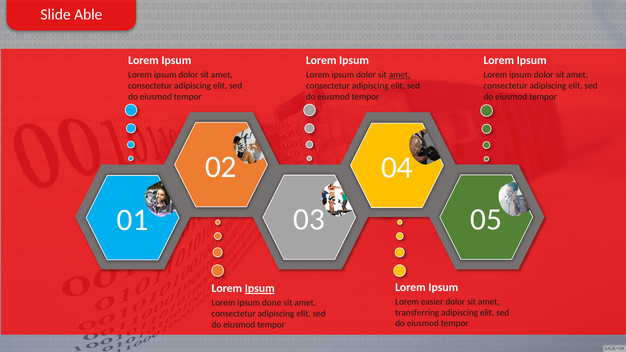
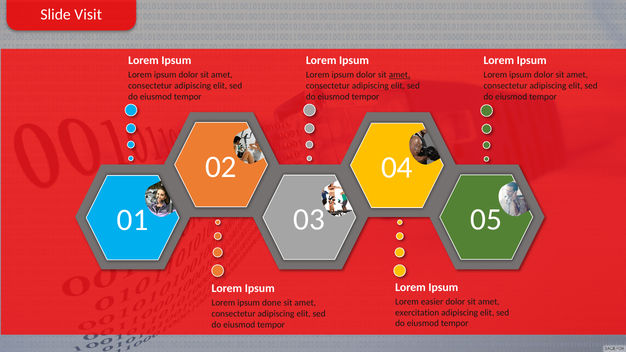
Able: Able -> Visit (88, 15)
Ipsum underline: present -> none (260, 289)
transferring: transferring -> exercitation (417, 313)
